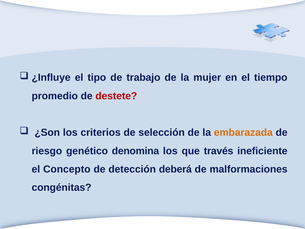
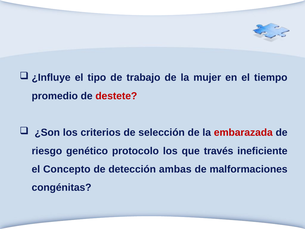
embarazada colour: orange -> red (243, 132)
denomina: denomina -> protocolo (135, 151)
deberá: deberá -> ambas (175, 169)
